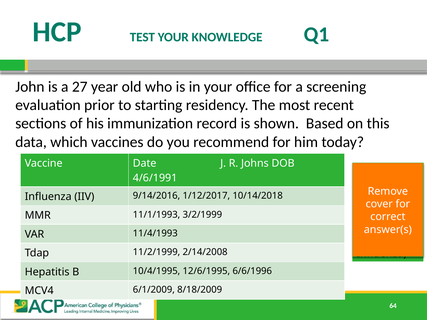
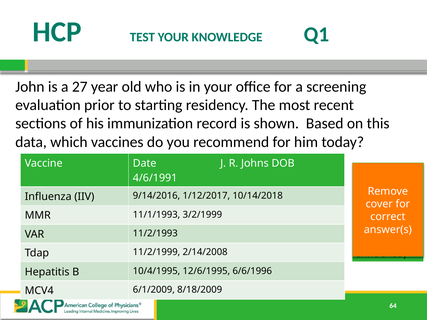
11/4/1993: 11/4/1993 -> 11/2/1993 (155, 234)
